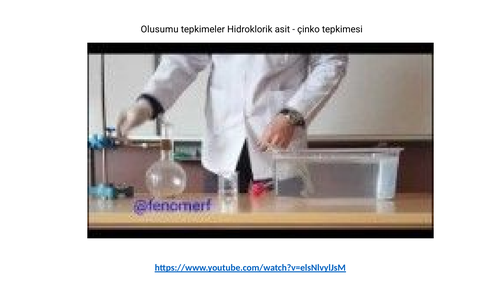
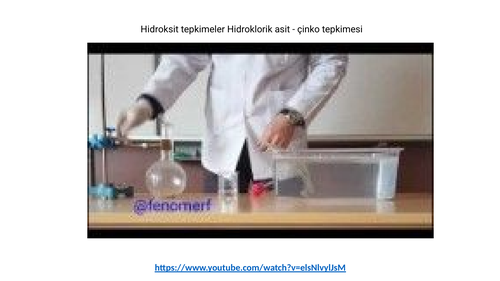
Olusumu: Olusumu -> Hidroksit (160, 30)
